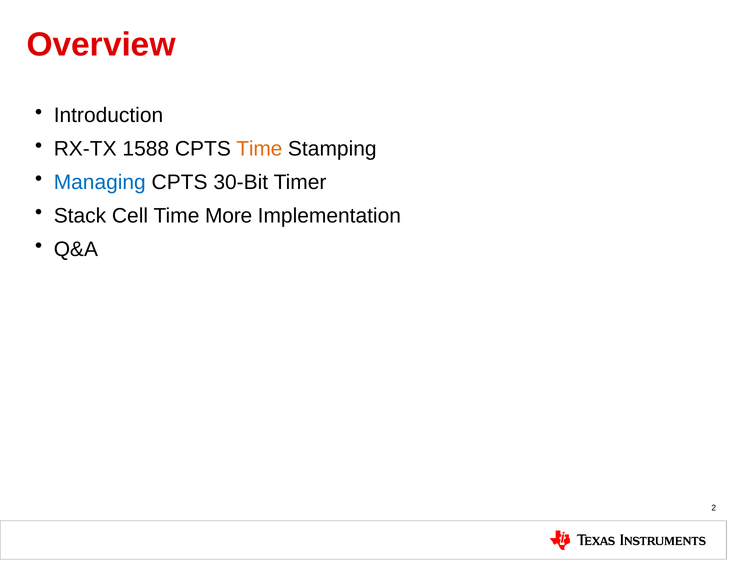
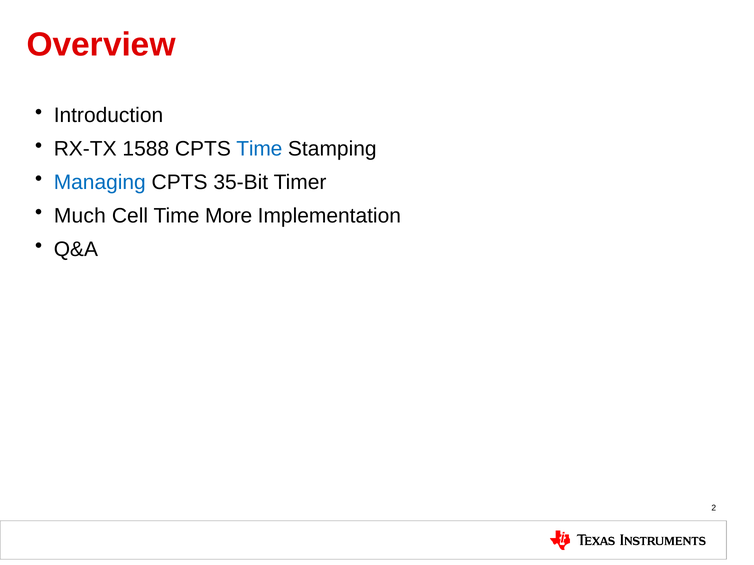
Time colour: orange -> blue (259, 149)
30-Bit: 30-Bit -> 35-Bit (241, 183)
Stack: Stack -> Much (80, 216)
